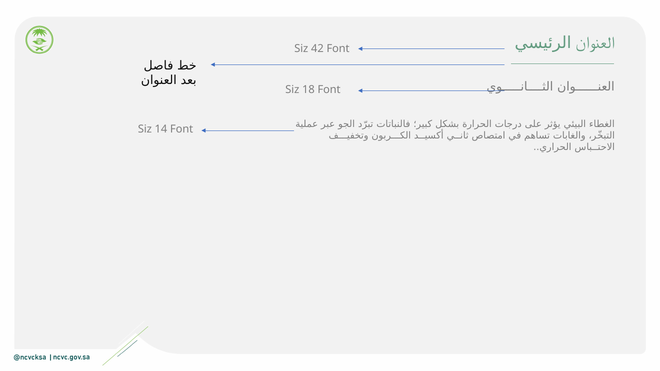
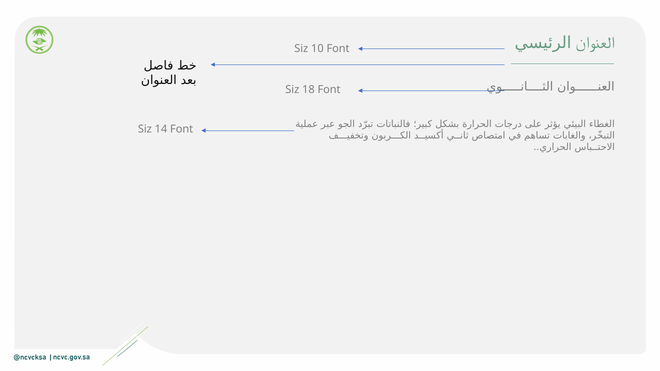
42: 42 -> 10 (317, 49)
